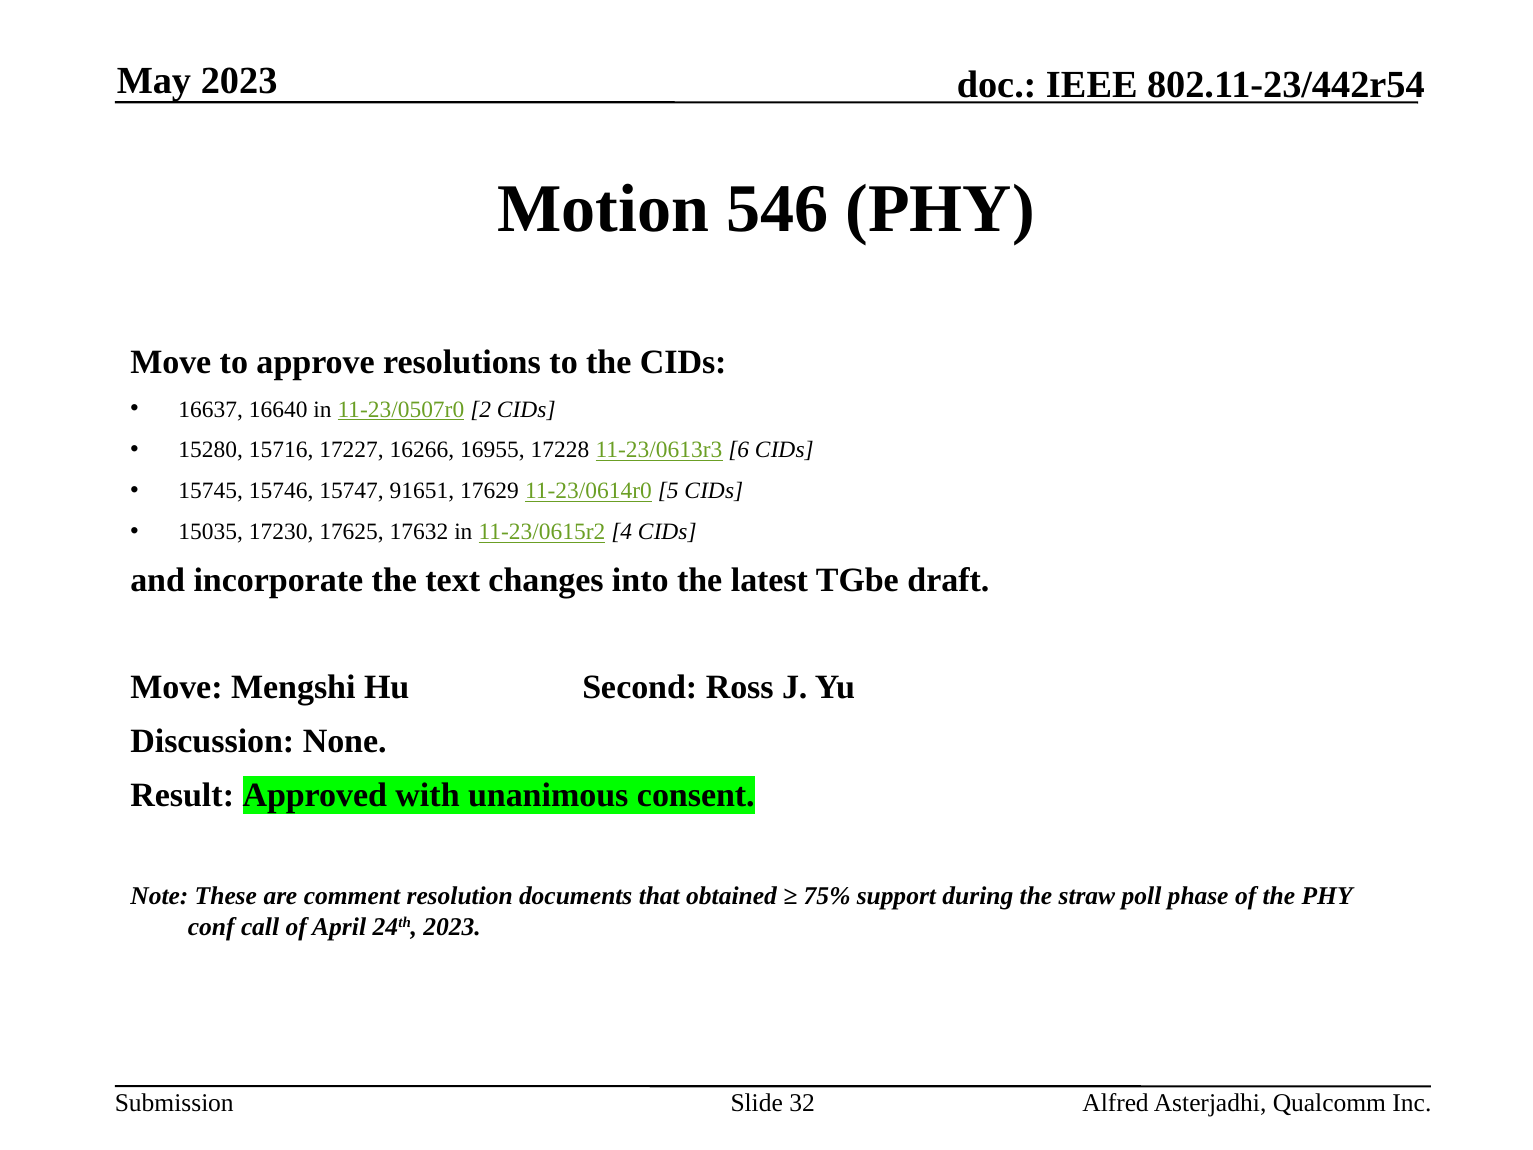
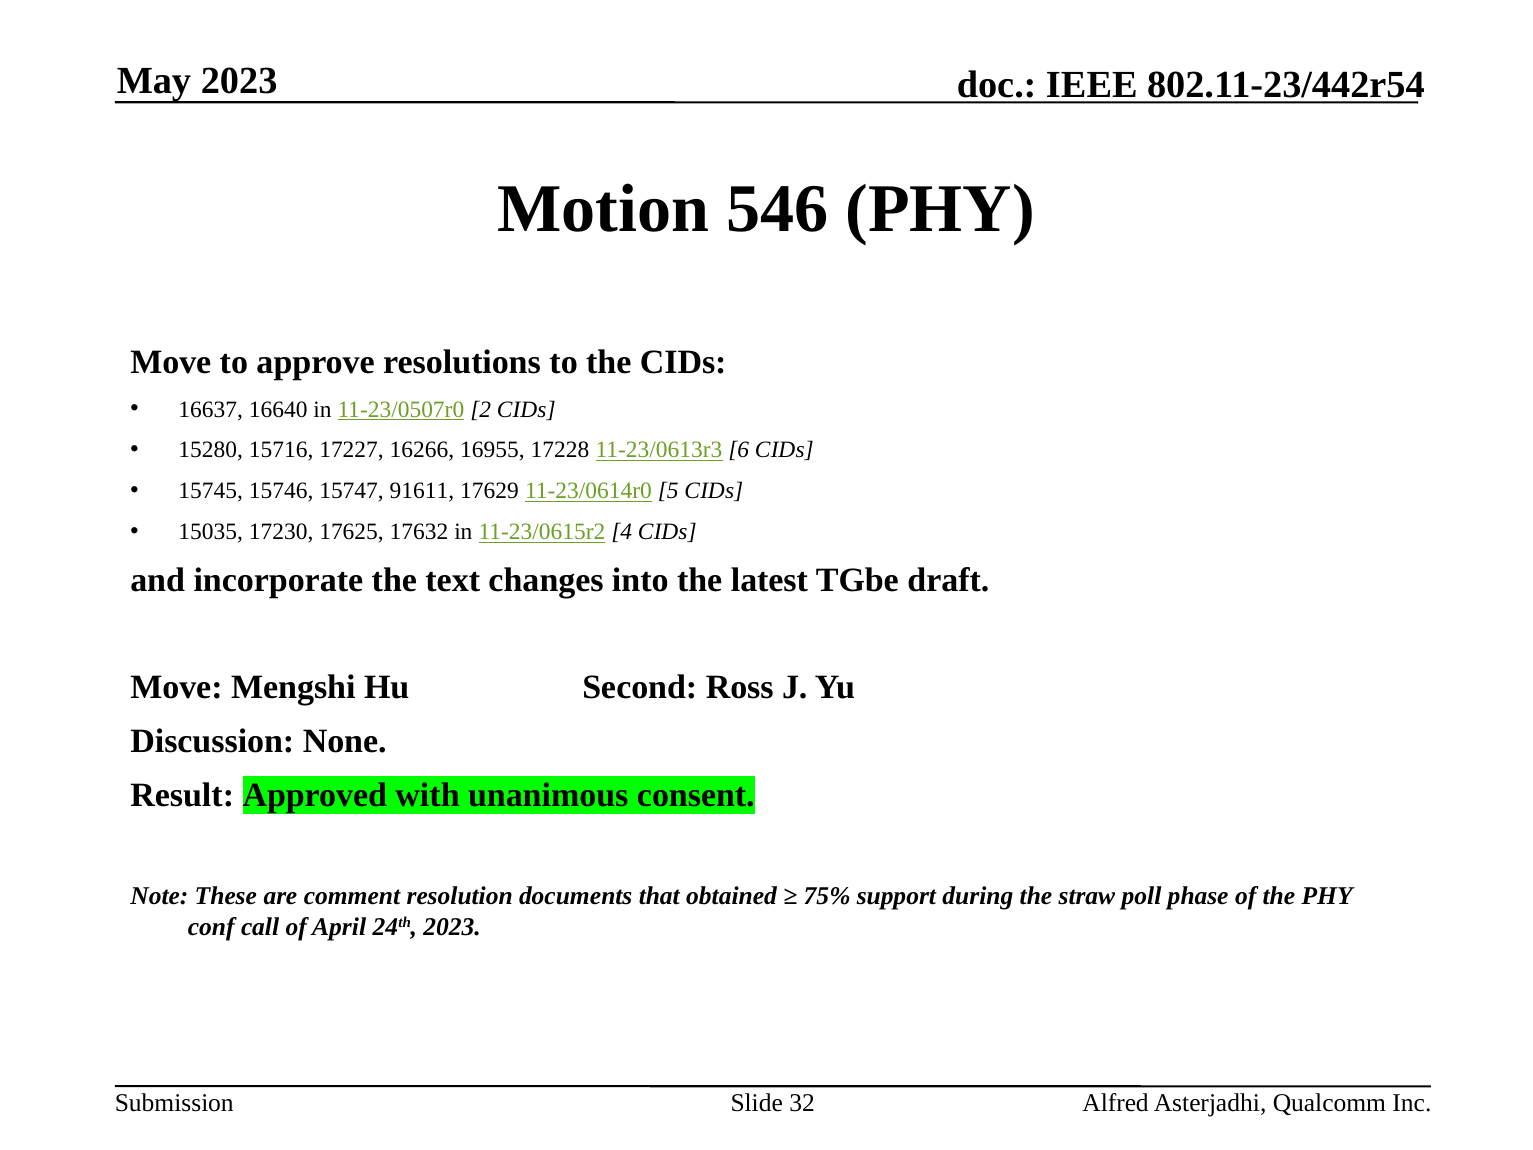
91651: 91651 -> 91611 (422, 491)
